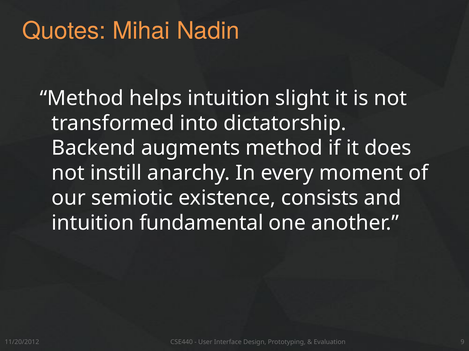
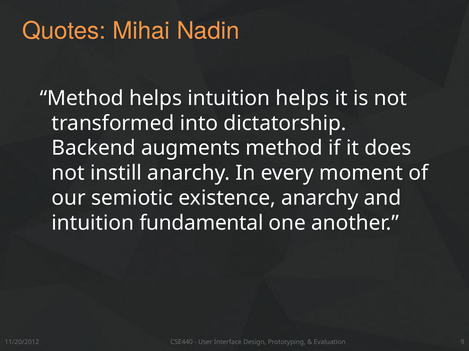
intuition slight: slight -> helps (302, 98)
existence consists: consists -> anarchy (320, 198)
